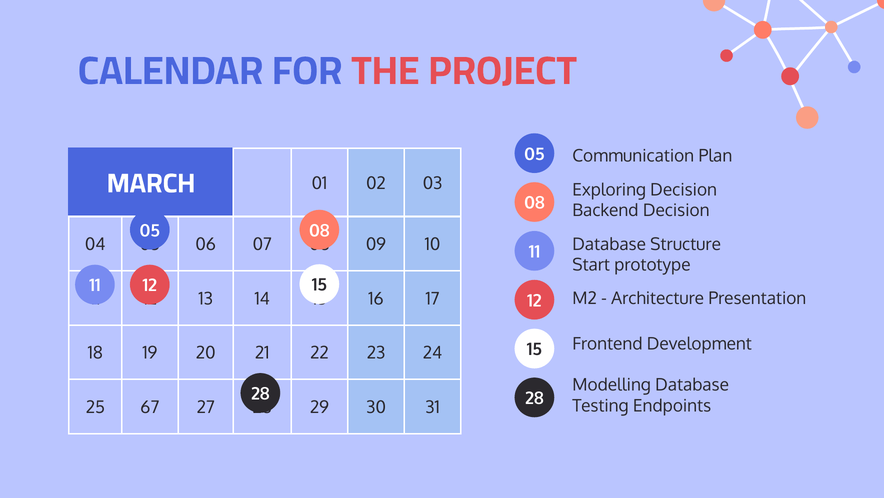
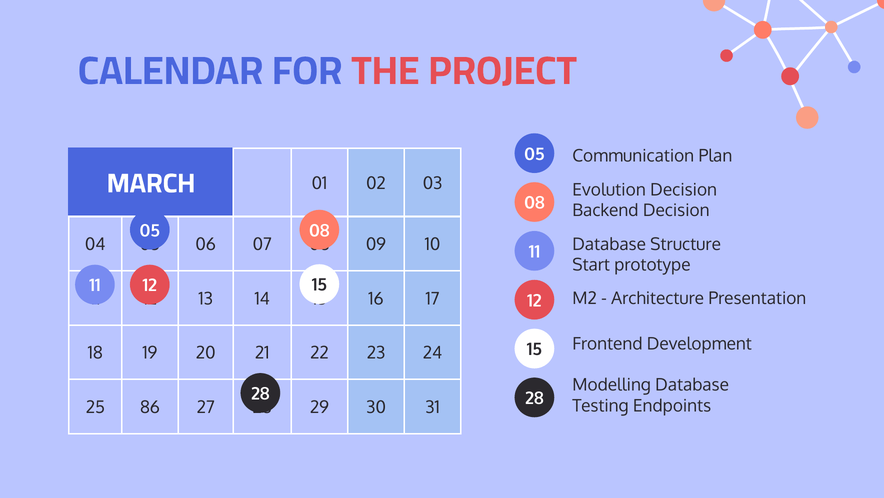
Exploring: Exploring -> Evolution (609, 190)
67: 67 -> 86 (150, 407)
